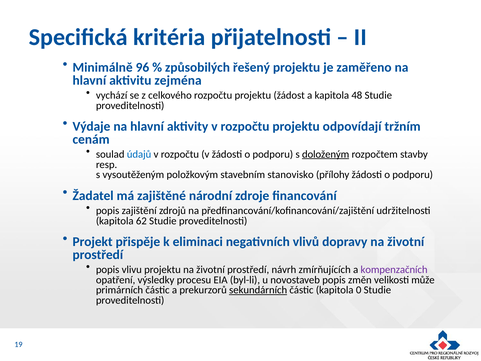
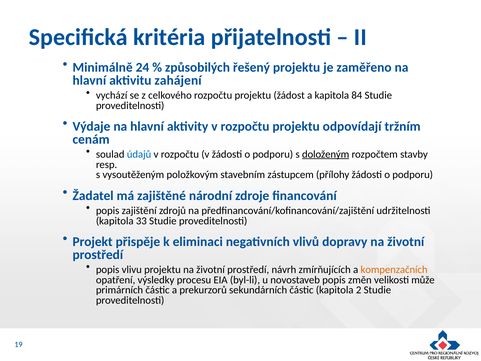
96: 96 -> 24 (142, 67)
zejména: zejména -> zahájení (178, 80)
48: 48 -> 84 (357, 95)
stanovisko: stanovisko -> zástupcem (291, 175)
62: 62 -> 33 (141, 221)
kompenzačních colour: purple -> orange (394, 269)
sekundárních underline: present -> none (258, 290)
0: 0 -> 2 (359, 290)
